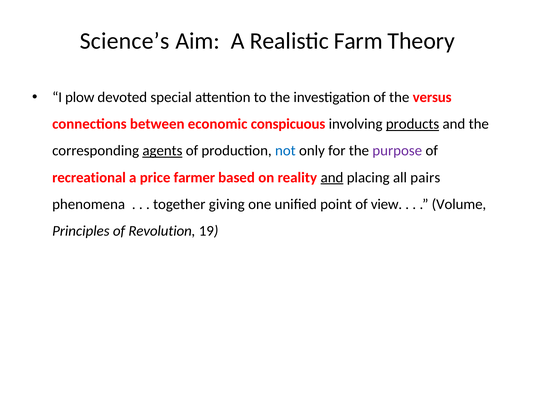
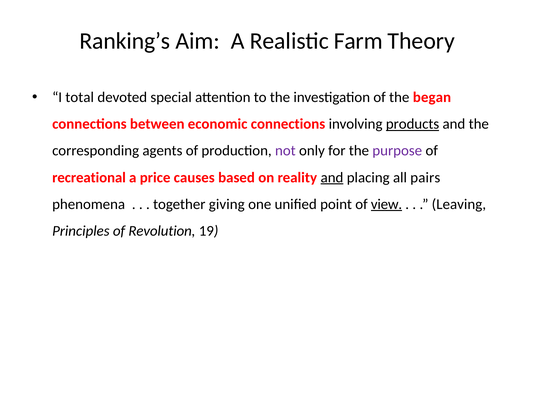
Science’s: Science’s -> Ranking’s (125, 41)
plow: plow -> total (80, 97)
versus: versus -> began (432, 97)
economic conspicuous: conspicuous -> connections (288, 124)
agents underline: present -> none (162, 151)
not colour: blue -> purple (285, 151)
farmer: farmer -> causes (194, 178)
view underline: none -> present (387, 204)
Volume: Volume -> Leaving (459, 204)
